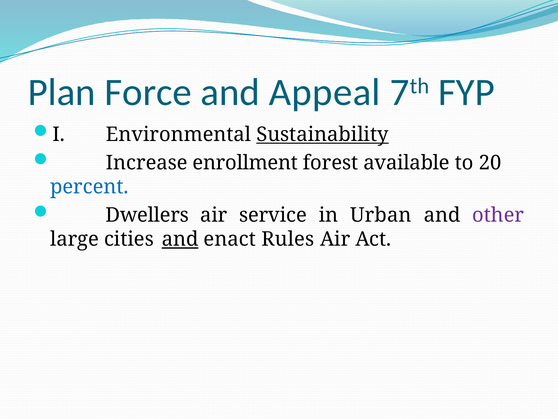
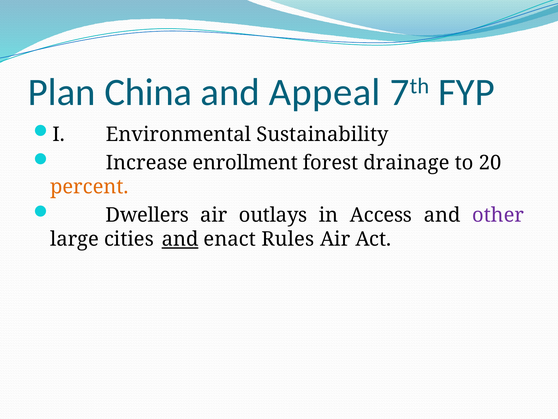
Force: Force -> China (148, 92)
Sustainability underline: present -> none (322, 134)
available: available -> drainage (406, 163)
percent colour: blue -> orange (89, 187)
service: service -> outlays (273, 215)
Urban: Urban -> Access (381, 215)
